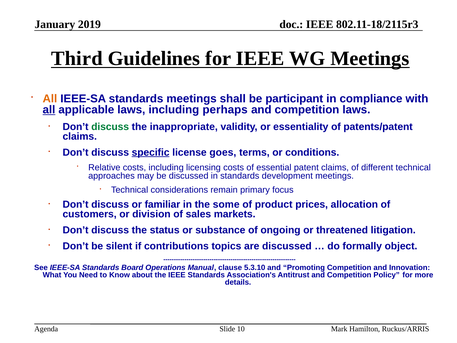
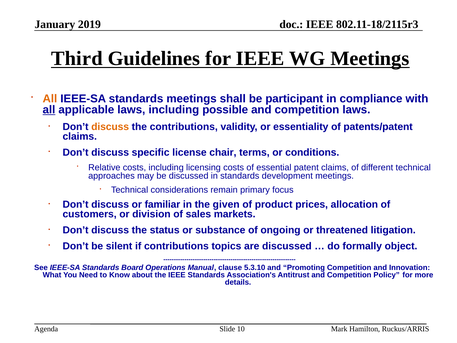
perhaps: perhaps -> possible (225, 110)
discuss colour: green -> orange (110, 127)
the inappropriate: inappropriate -> contributions (184, 127)
specific underline: present -> none (151, 152)
goes: goes -> chair (223, 152)
some: some -> given (226, 204)
